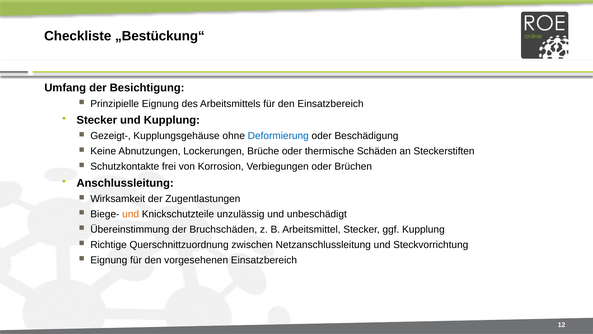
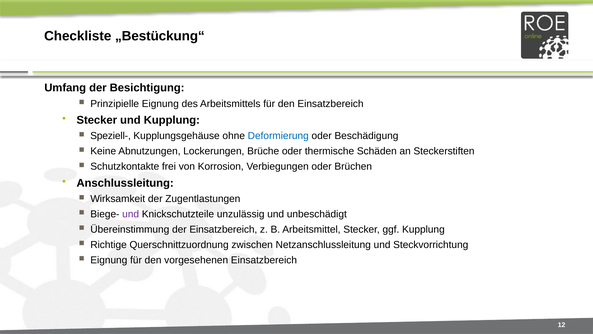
Gezeigt-: Gezeigt- -> Speziell- (111, 136)
und colour: orange -> purple (131, 214)
der Bruchschäden: Bruchschäden -> Einsatzbereich (223, 229)
